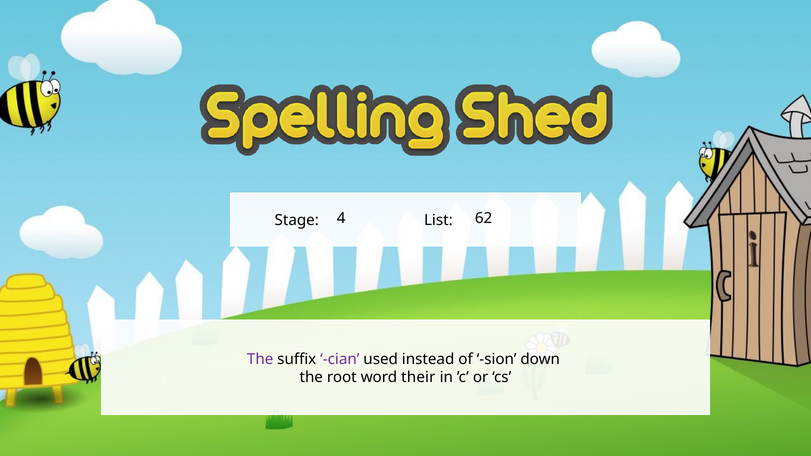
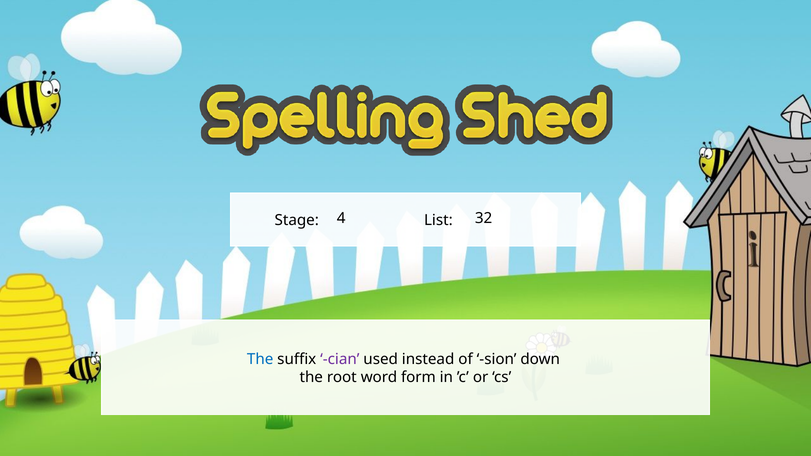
62: 62 -> 32 (484, 218)
The colour: purple -> blue (260, 359)
their: their -> form (418, 378)
